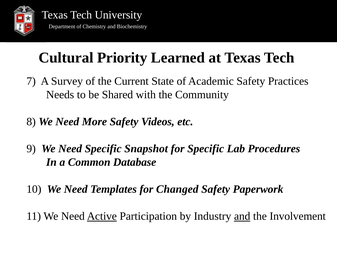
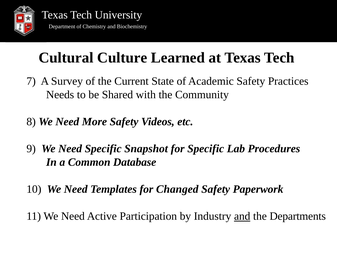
Priority: Priority -> Culture (122, 58)
Active underline: present -> none (102, 216)
Involvement: Involvement -> Departments (298, 216)
